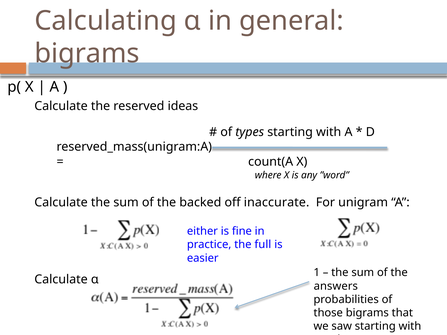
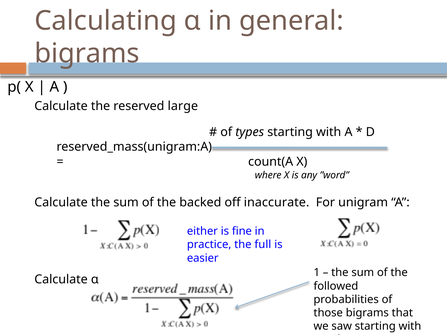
ideas: ideas -> large (183, 106)
answers: answers -> followed (336, 286)
